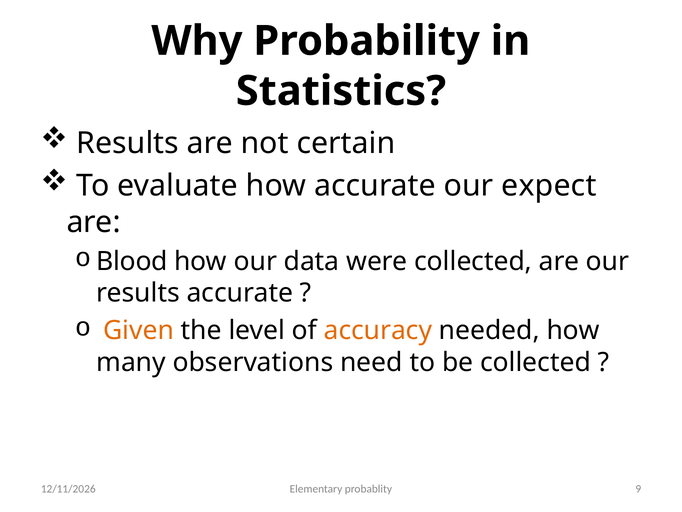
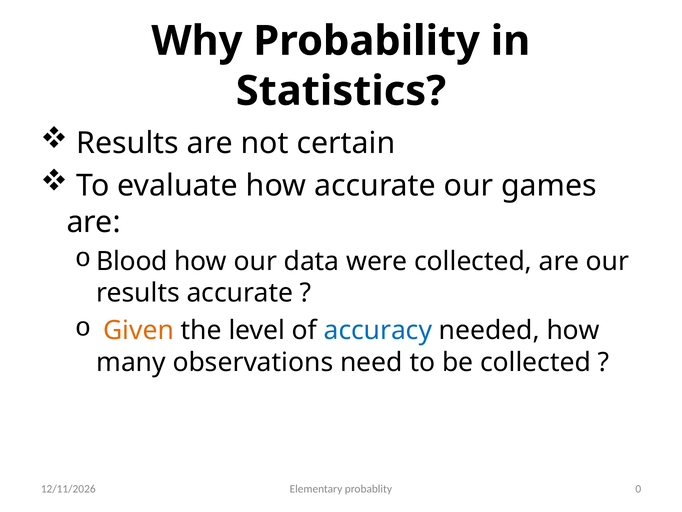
expect: expect -> games (549, 186)
accuracy colour: orange -> blue (378, 330)
9: 9 -> 0 (638, 488)
